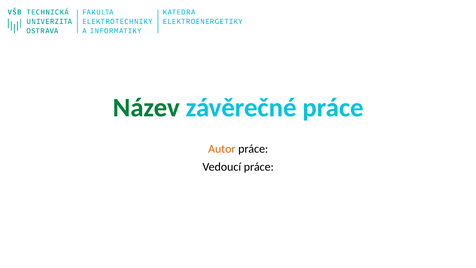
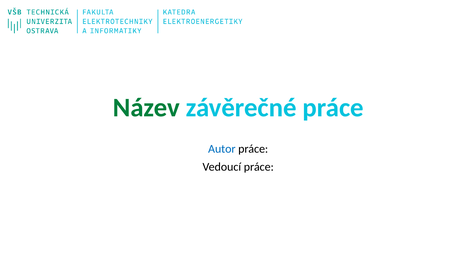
Autor colour: orange -> blue (222, 149)
